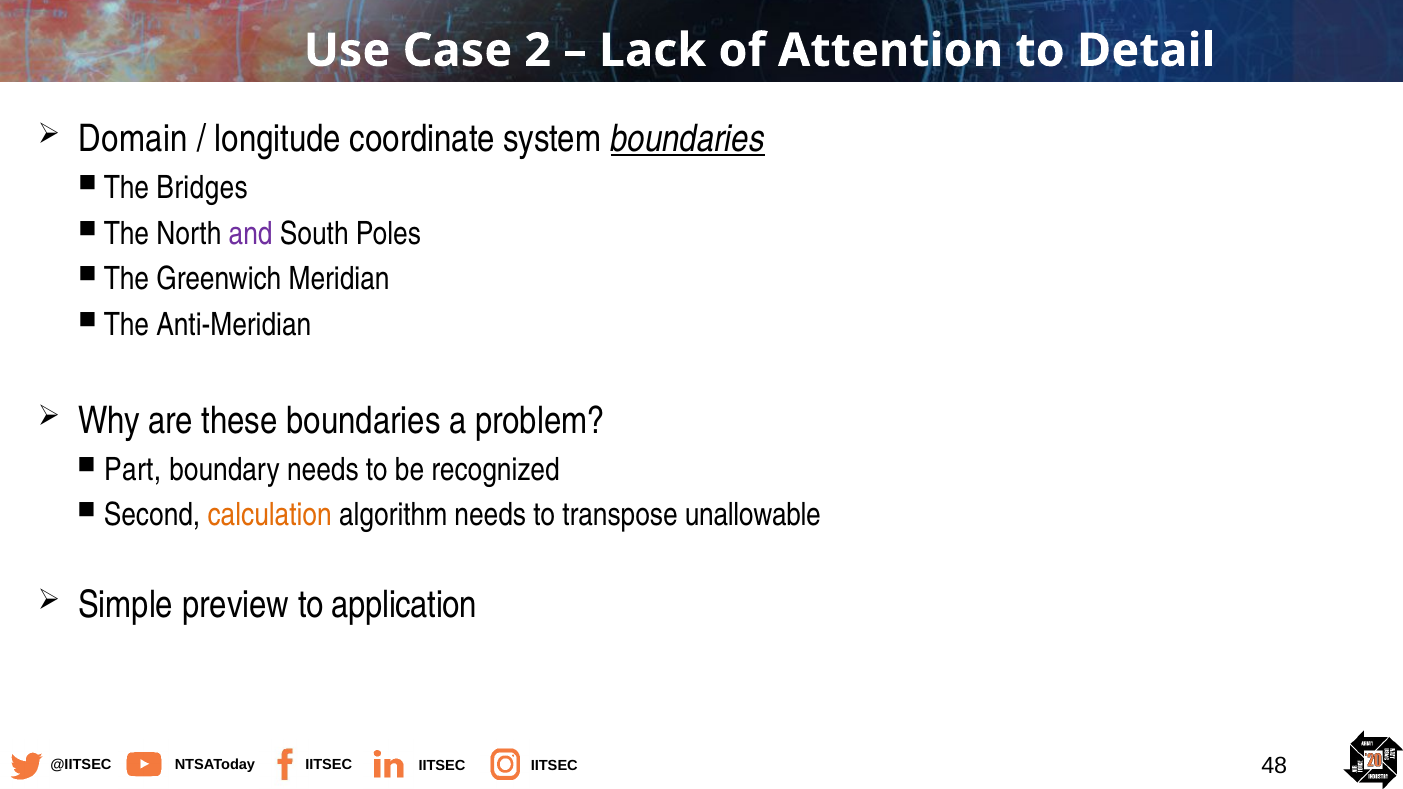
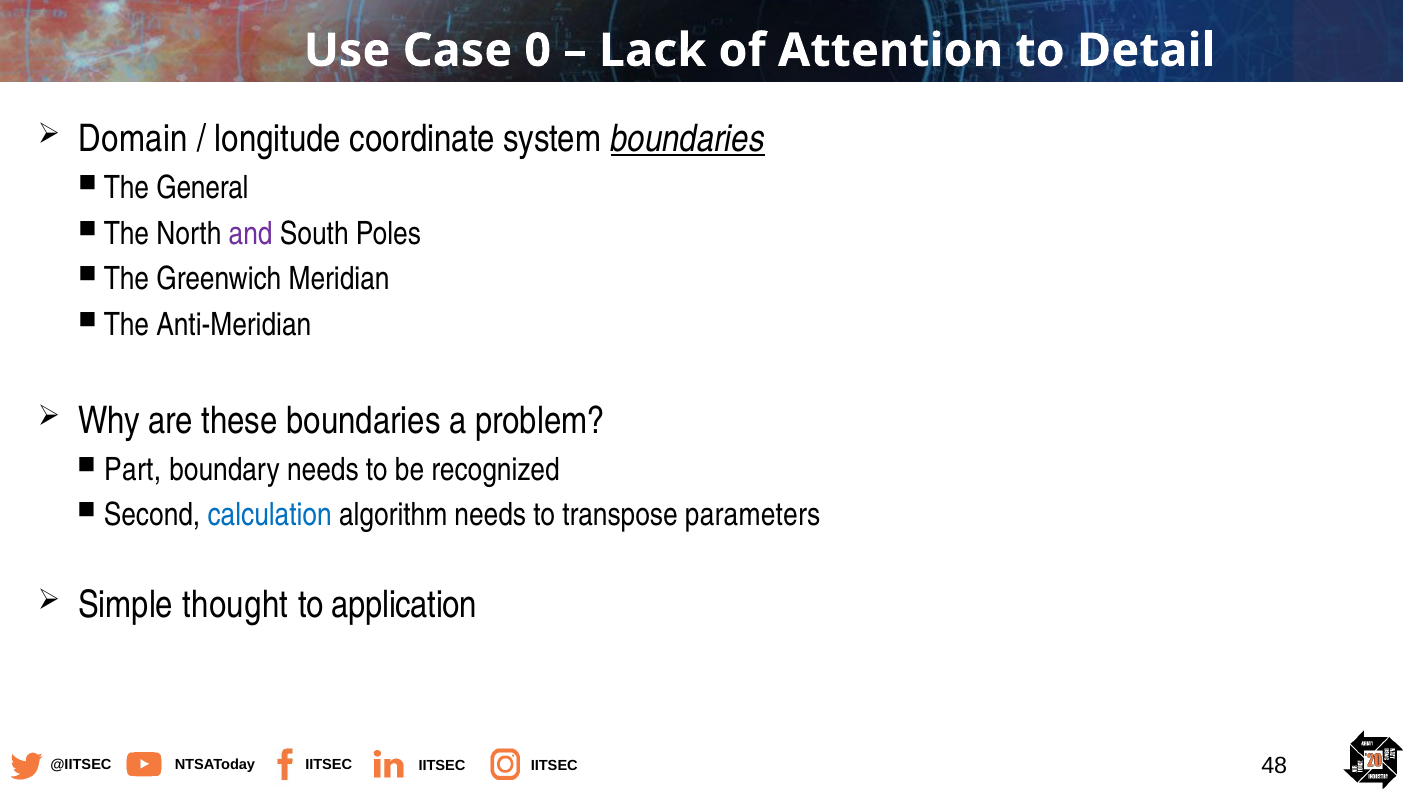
2: 2 -> 0 (538, 51)
Bridges: Bridges -> General (202, 188)
calculation colour: orange -> blue (270, 515)
unallowable: unallowable -> parameters (753, 515)
preview: preview -> thought (236, 605)
